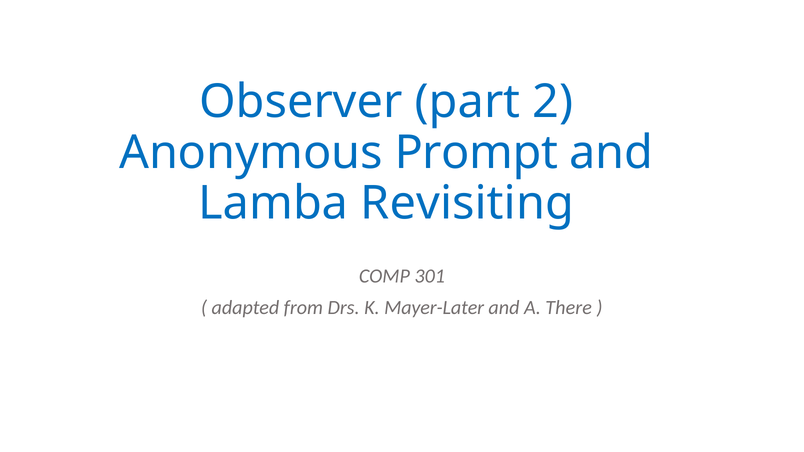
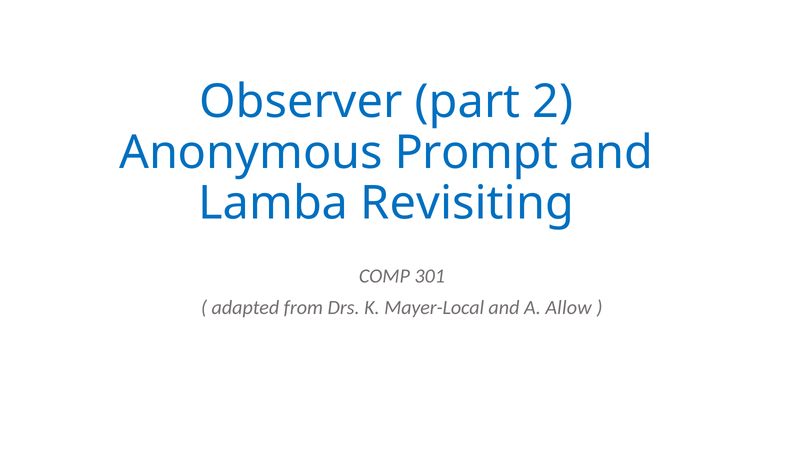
Mayer-Later: Mayer-Later -> Mayer-Local (434, 308)
There: There -> Allow (569, 308)
